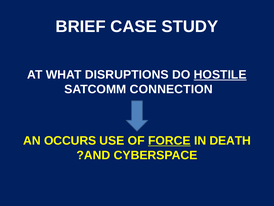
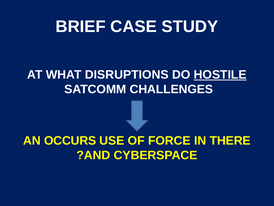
CONNECTION: CONNECTION -> CHALLENGES (171, 89)
FORCE underline: present -> none (169, 140)
DEATH: DEATH -> THERE (230, 140)
